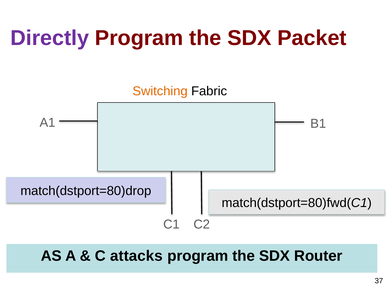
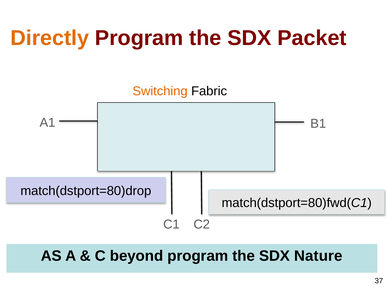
Directly colour: purple -> orange (50, 38)
attacks: attacks -> beyond (137, 256)
Router: Router -> Nature (318, 256)
